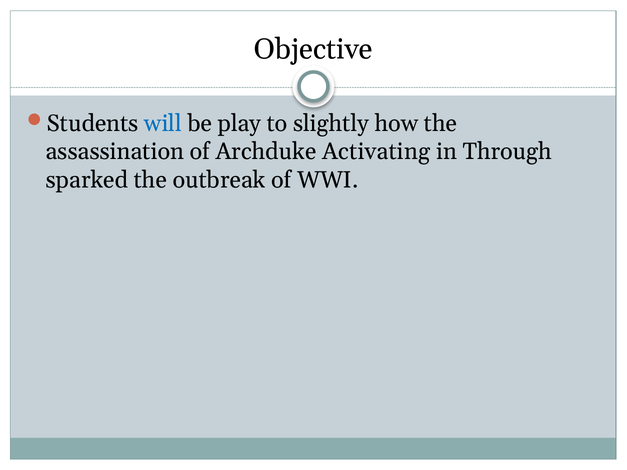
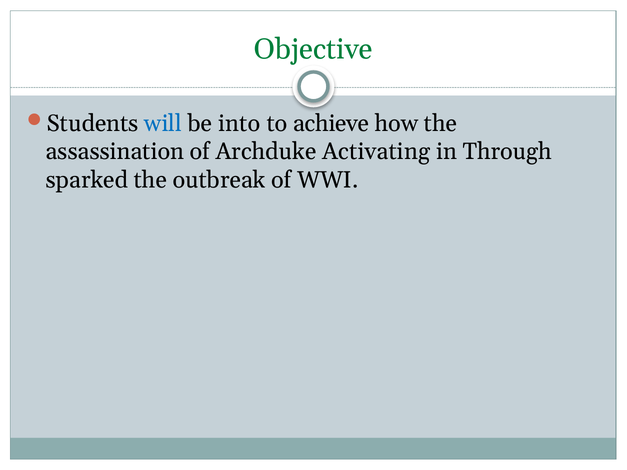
Objective colour: black -> green (313, 49)
play: play -> into (239, 124)
slightly: slightly -> achieve (331, 124)
